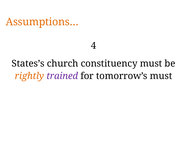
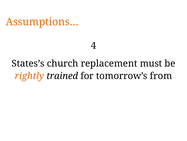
constituency: constituency -> replacement (109, 63)
trained colour: purple -> black (62, 76)
tomorrow’s must: must -> from (161, 76)
